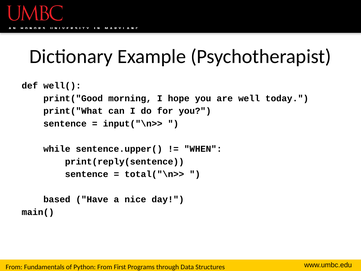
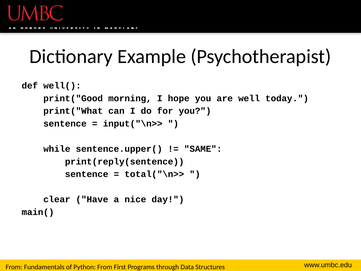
WHEN: WHEN -> SAME (203, 149)
based: based -> clear (57, 199)
